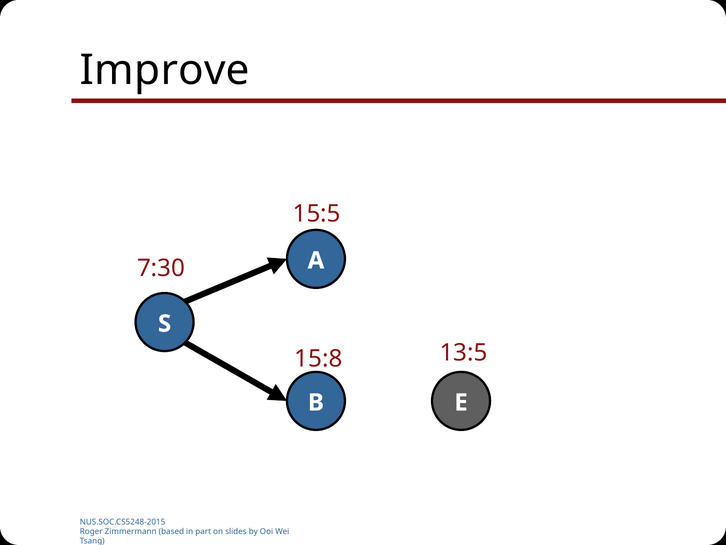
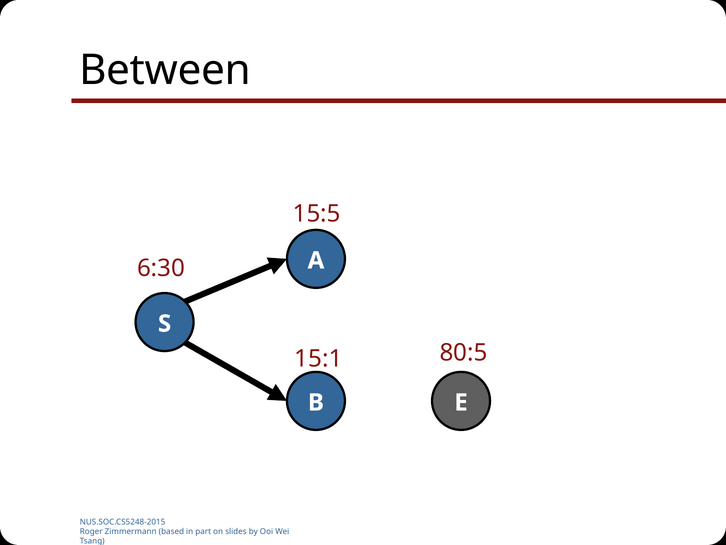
Improve: Improve -> Between (165, 70)
7:30: 7:30 -> 6:30 (161, 268)
13:5: 13:5 -> 80:5 (464, 353)
15:8: 15:8 -> 15:1 (318, 359)
